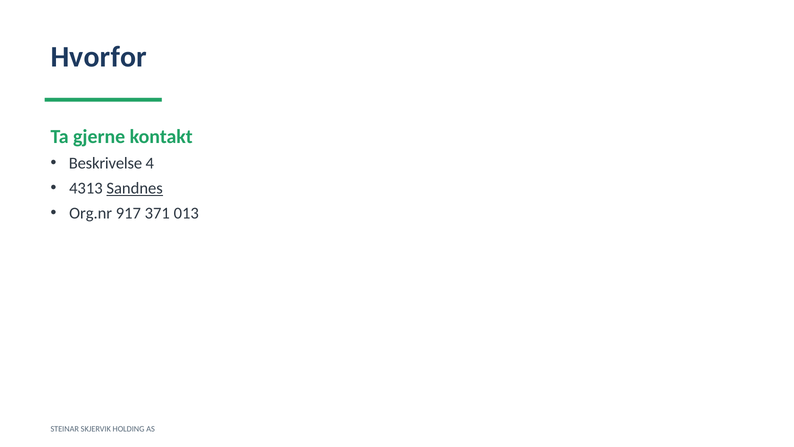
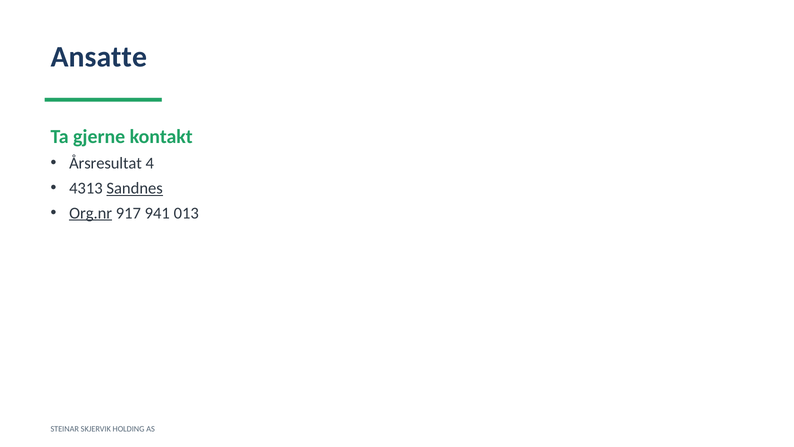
Hvorfor: Hvorfor -> Ansatte (99, 57)
Beskrivelse: Beskrivelse -> Årsresultat (105, 163)
Org.nr underline: none -> present (91, 213)
371: 371 -> 941 (157, 213)
